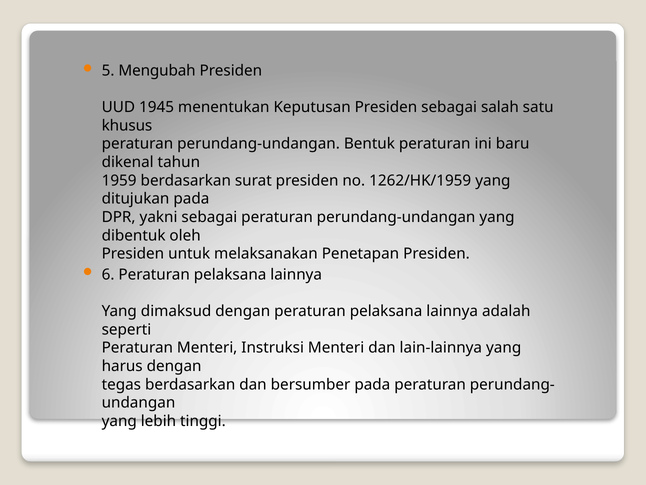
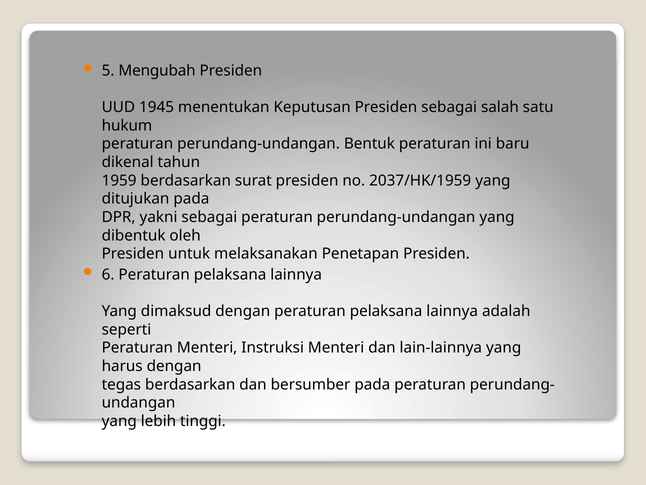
khusus: khusus -> hukum (127, 125)
1262/HK/1959: 1262/HK/1959 -> 2037/HK/1959 (420, 180)
